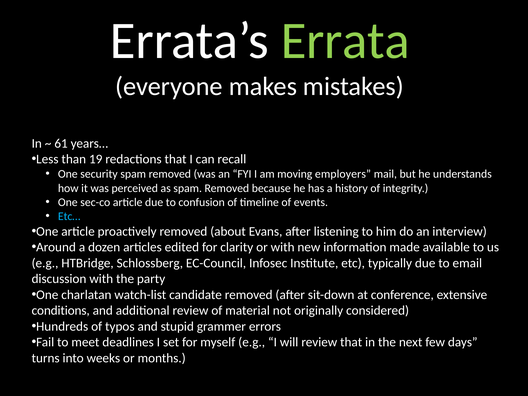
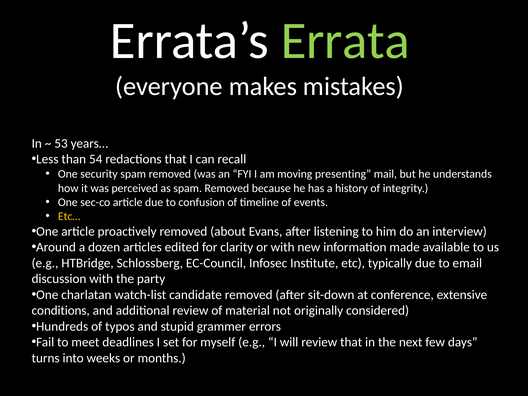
61: 61 -> 53 (61, 143)
19: 19 -> 54 (96, 159)
employers: employers -> presenting (343, 174)
Etc… colour: light blue -> yellow (69, 216)
